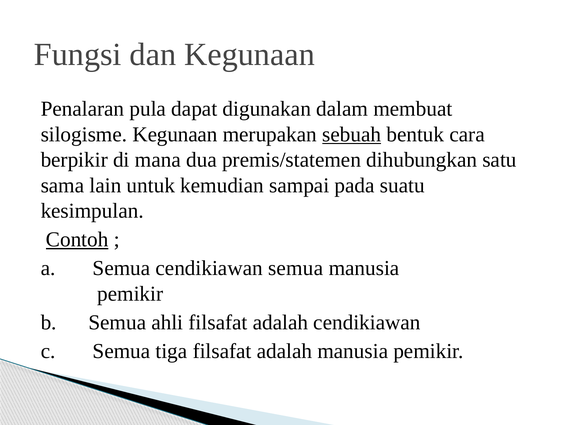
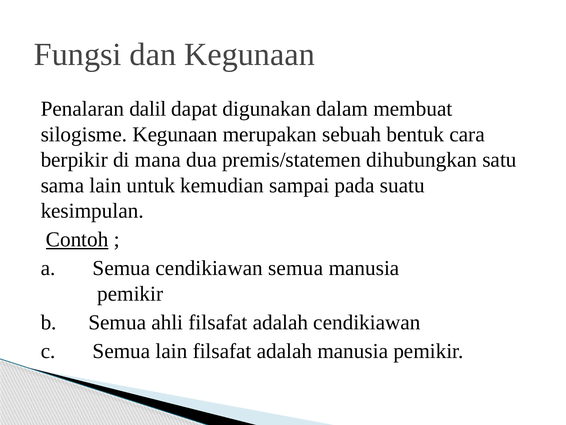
pula: pula -> dalil (148, 109)
sebuah underline: present -> none (352, 134)
Semua tiga: tiga -> lain (171, 351)
